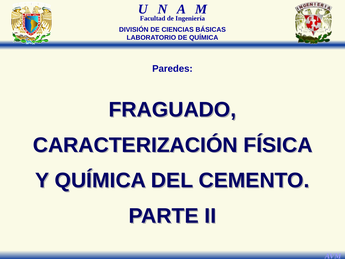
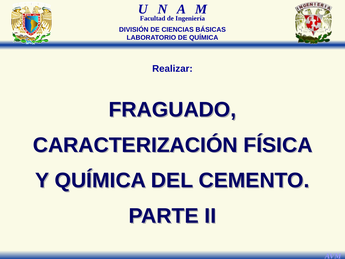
Paredes: Paredes -> Realizar (172, 69)
